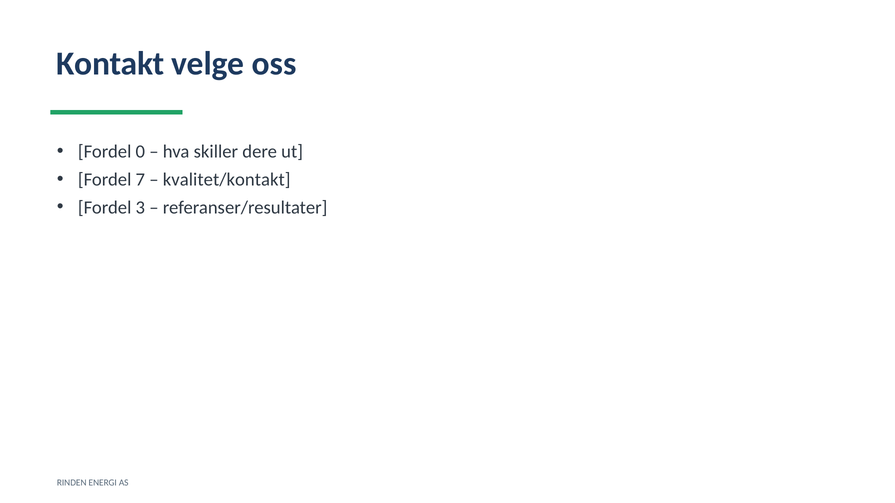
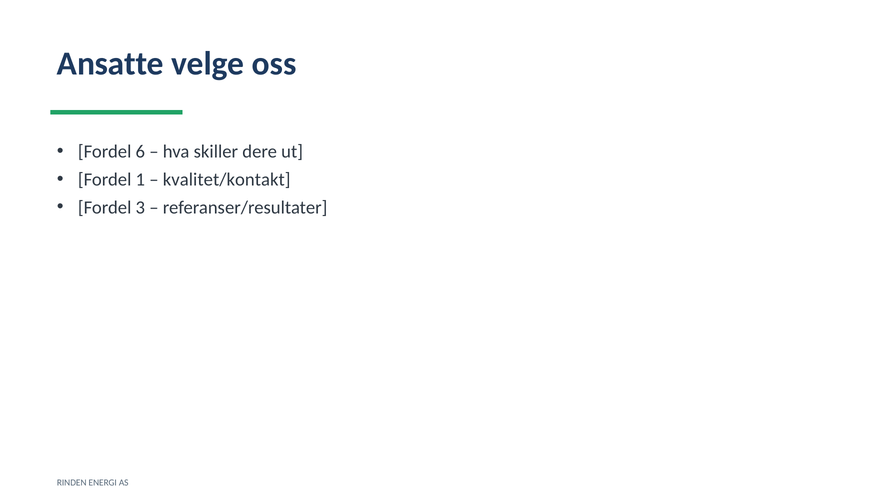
Kontakt: Kontakt -> Ansatte (110, 64)
0: 0 -> 6 (140, 152)
7: 7 -> 1 (140, 180)
